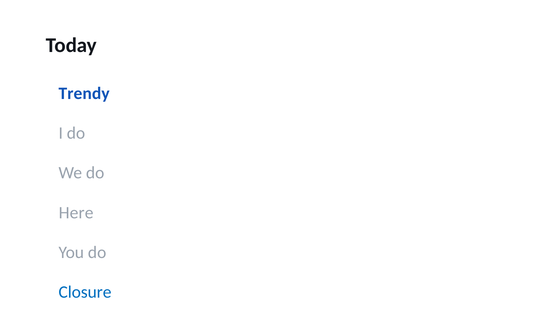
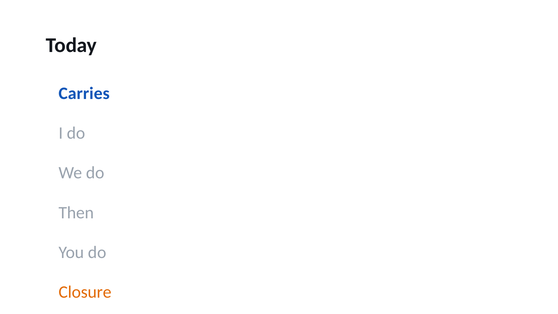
Trendy: Trendy -> Carries (84, 93)
Here: Here -> Then (76, 213)
Closure colour: blue -> orange (85, 292)
